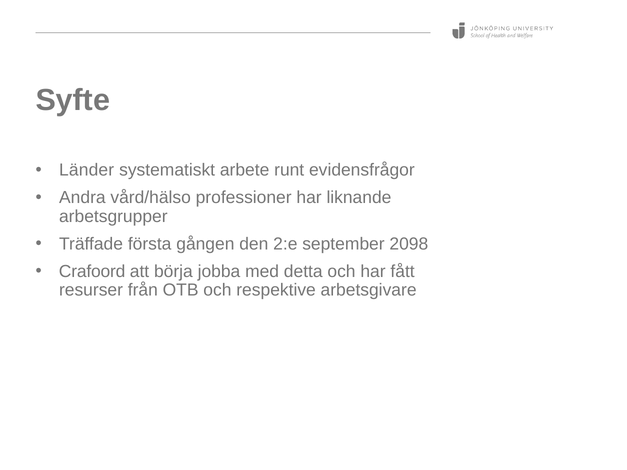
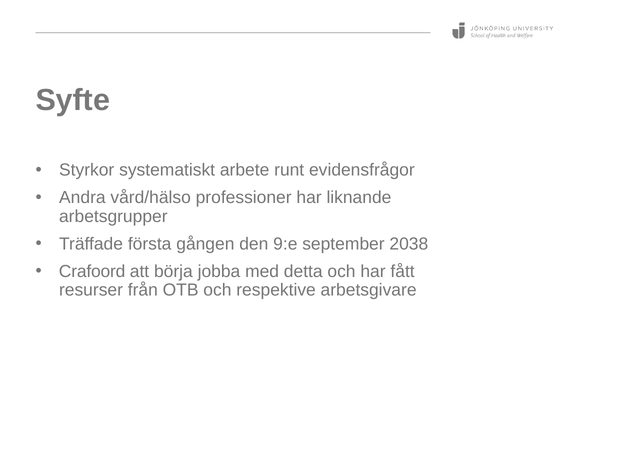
Länder: Länder -> Styrkor (87, 170)
2:e: 2:e -> 9:e (285, 244)
2098: 2098 -> 2038 (409, 244)
